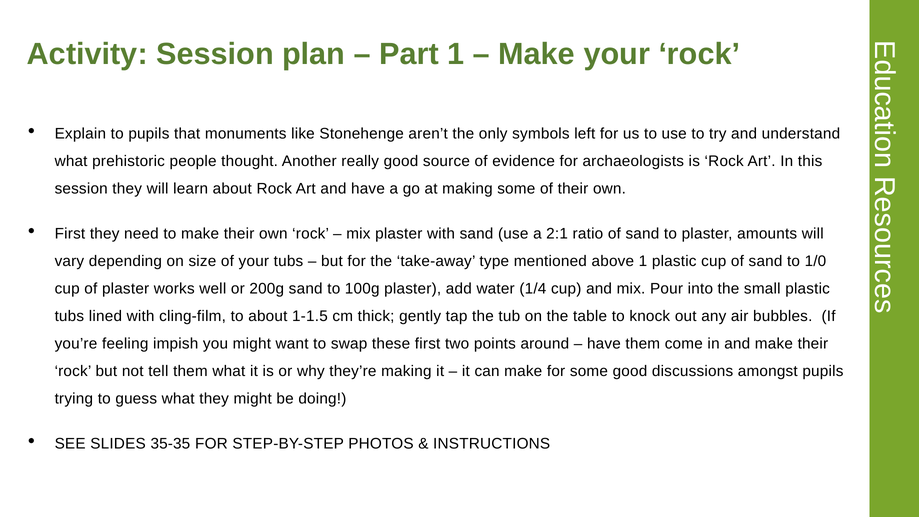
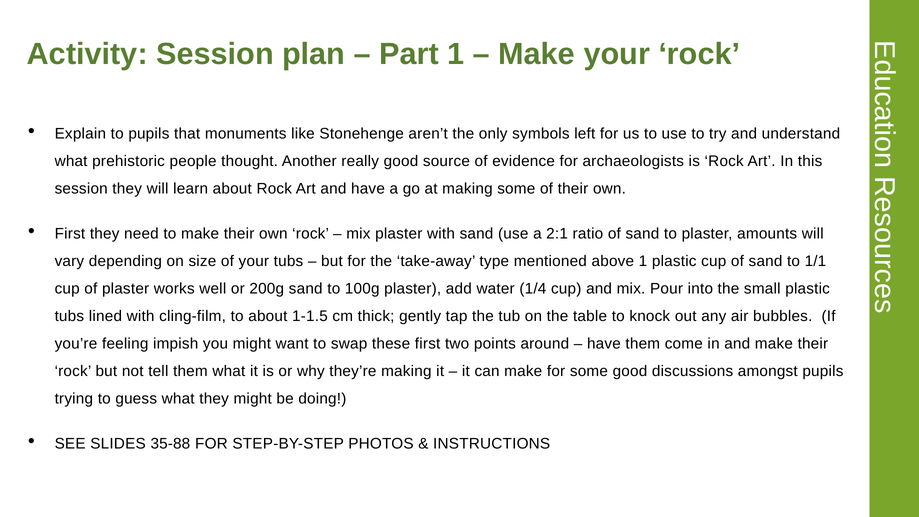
1/0: 1/0 -> 1/1 (815, 261)
35-35: 35-35 -> 35-88 (170, 444)
